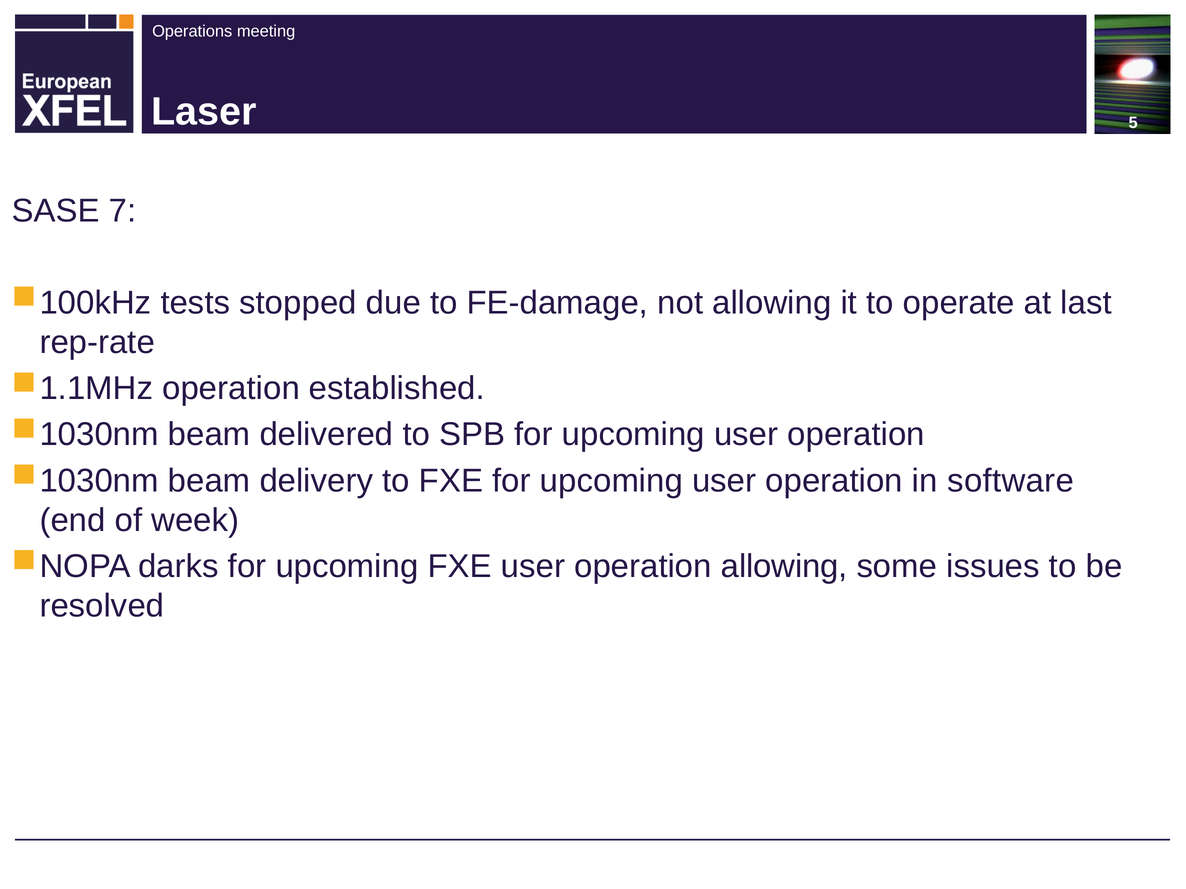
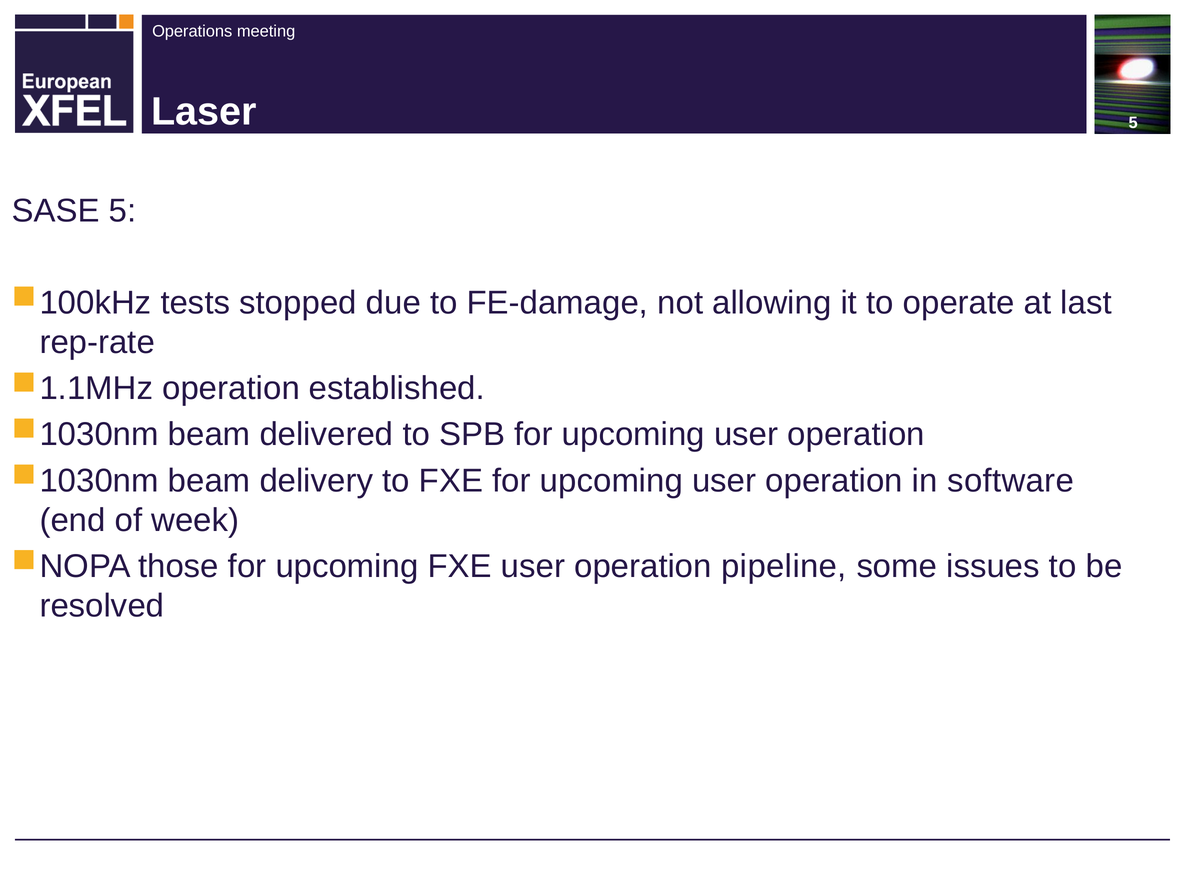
SASE 7: 7 -> 5 (122, 211)
darks: darks -> those (178, 567)
operation allowing: allowing -> pipeline (784, 567)
